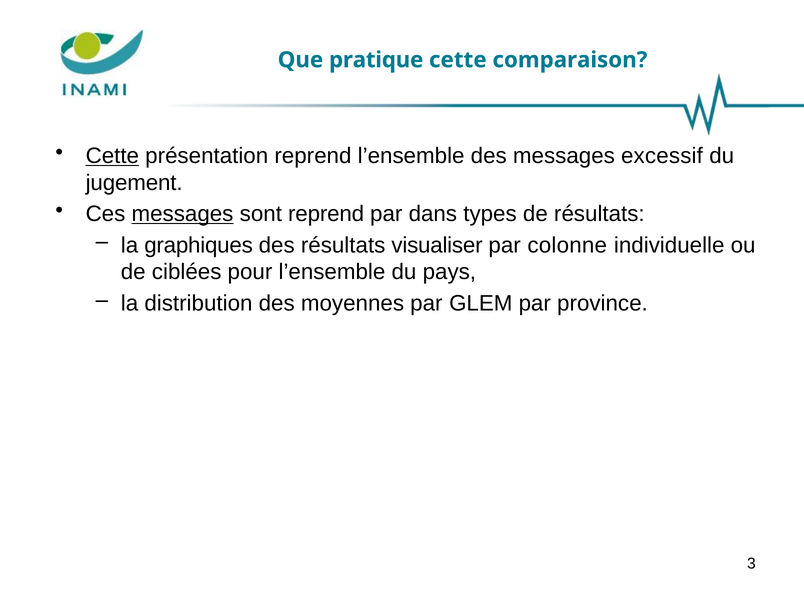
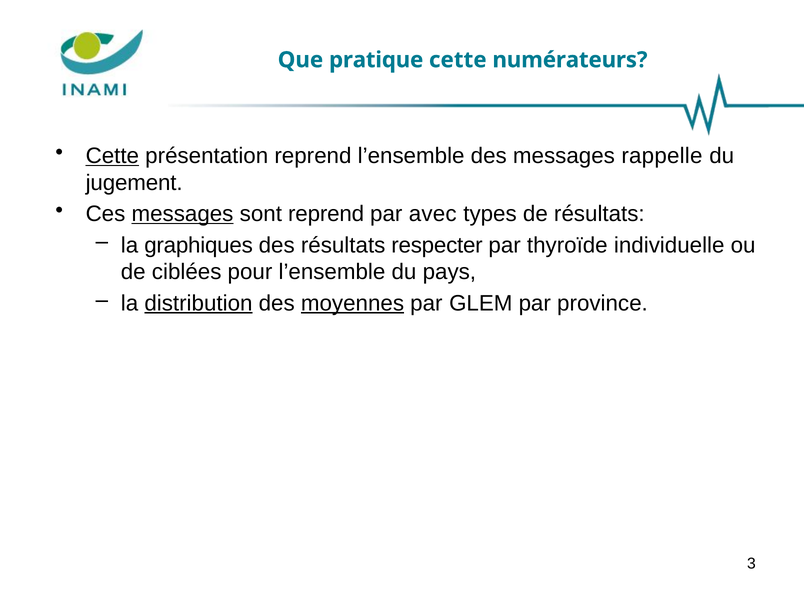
comparaison: comparaison -> numérateurs (570, 60)
excessif: excessif -> rappelle (662, 156)
dans: dans -> avec (433, 214)
visualiser: visualiser -> respecter (437, 245)
colonne: colonne -> thyroïde (567, 245)
distribution underline: none -> present (198, 303)
moyennes underline: none -> present (353, 303)
